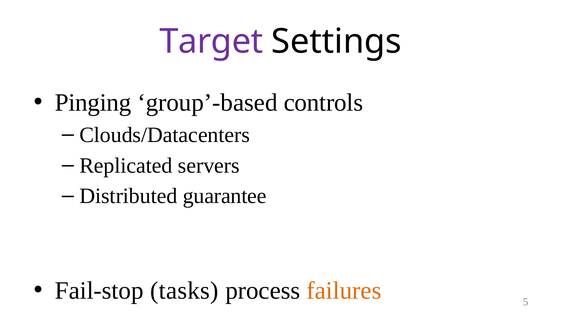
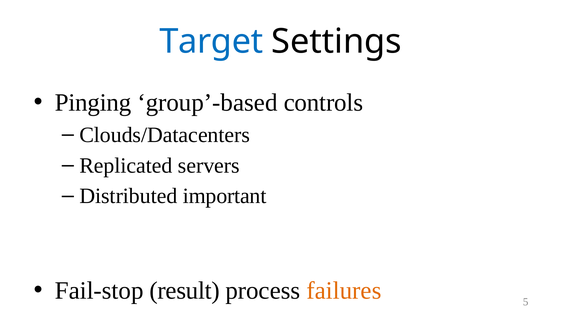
Target colour: purple -> blue (211, 41)
guarantee: guarantee -> important (225, 196)
tasks: tasks -> result (185, 291)
